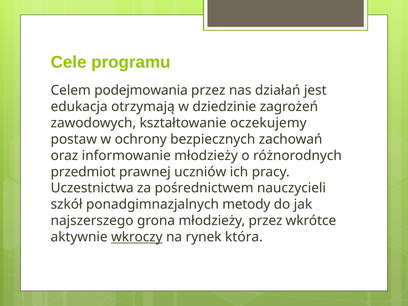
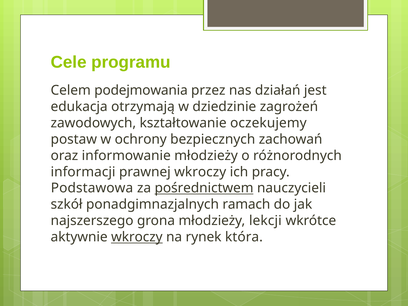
przedmiot: przedmiot -> informacji (83, 172)
prawnej uczniów: uczniów -> wkroczy (200, 172)
Uczestnictwa: Uczestnictwa -> Podstawowa (92, 188)
pośrednictwem underline: none -> present (204, 188)
metody: metody -> ramach (246, 204)
młodzieży przez: przez -> lekcji (265, 221)
